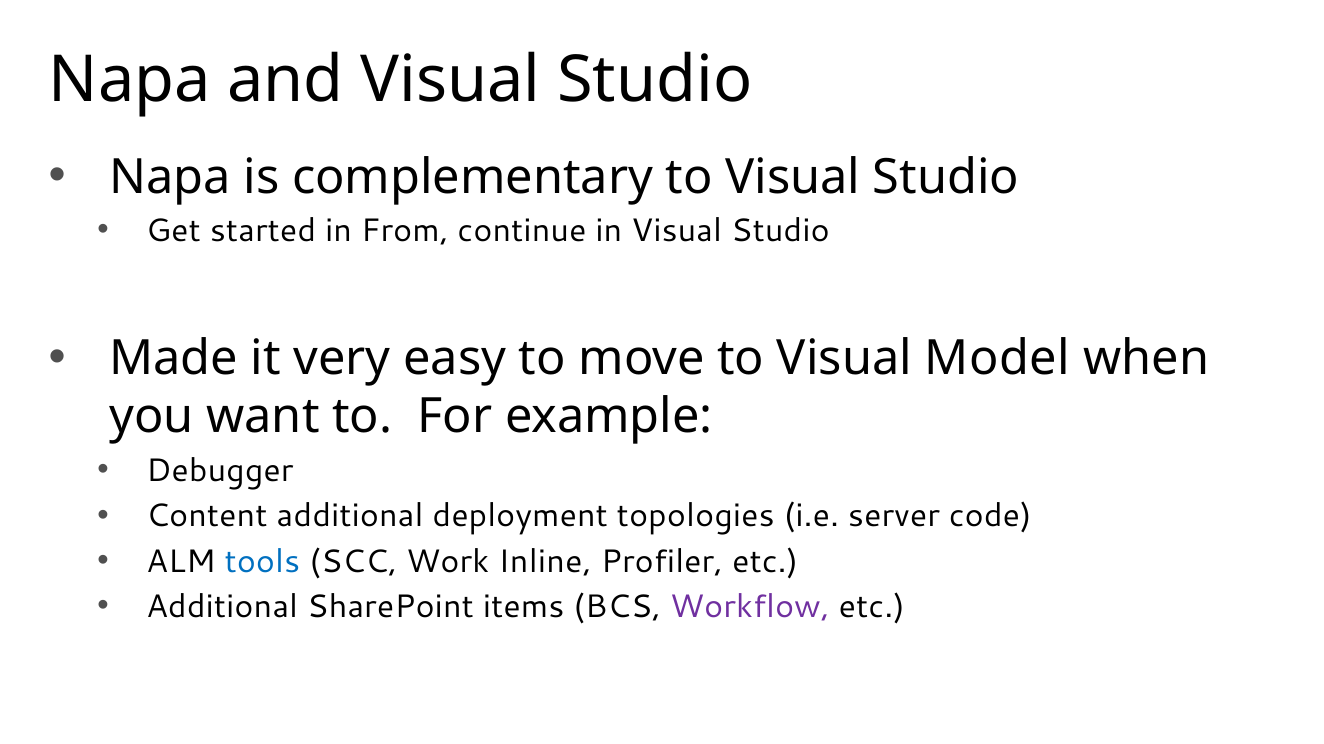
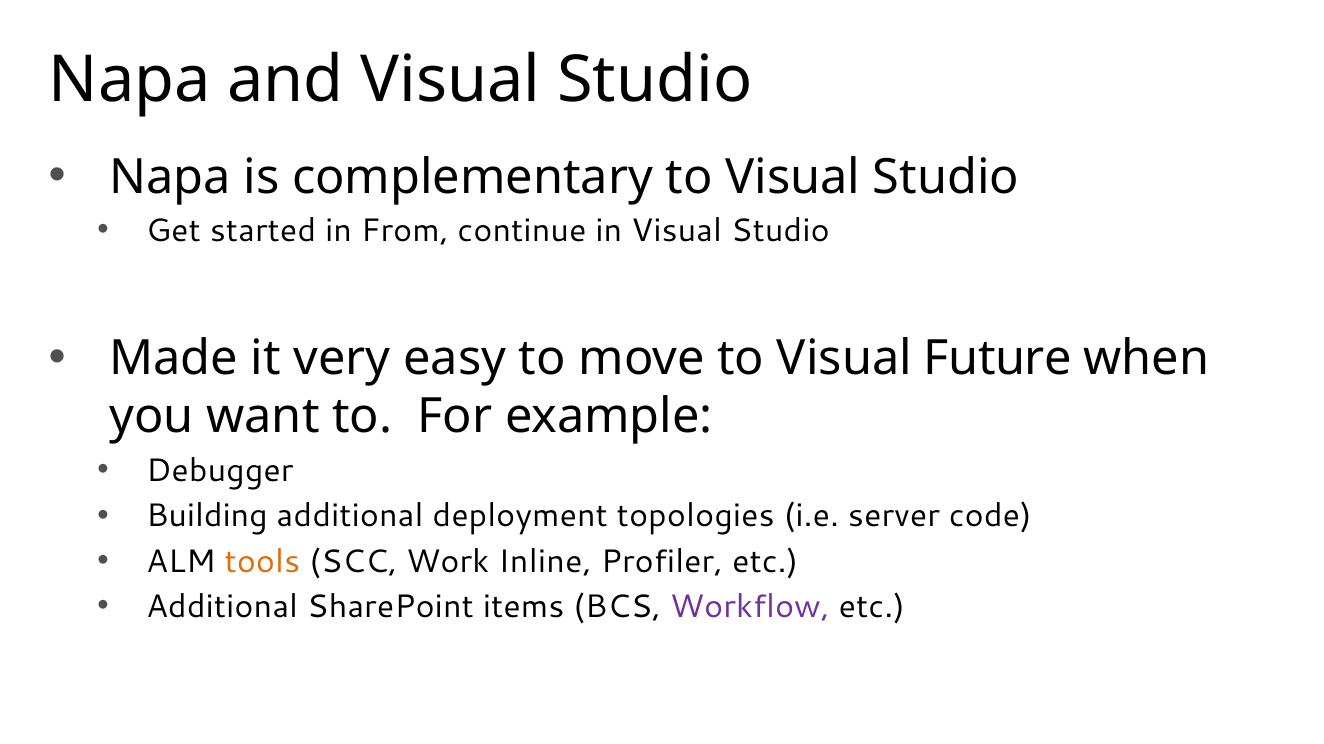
Model: Model -> Future (998, 359)
Content: Content -> Building (207, 517)
tools colour: blue -> orange (262, 562)
